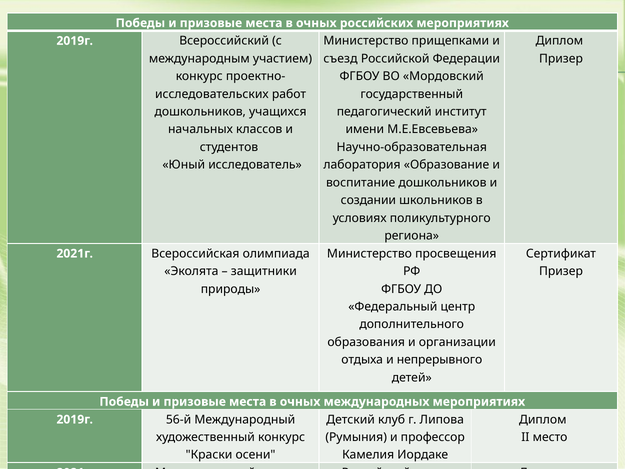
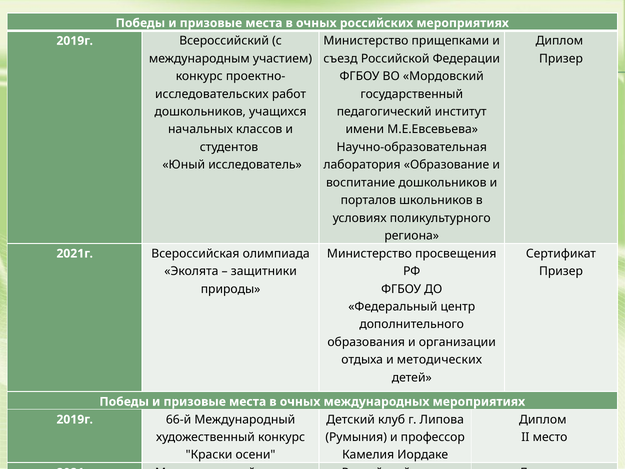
создании: создании -> порталов (368, 200)
непрерывного: непрерывного -> методических (439, 360)
56-й: 56-й -> 66-й (179, 419)
